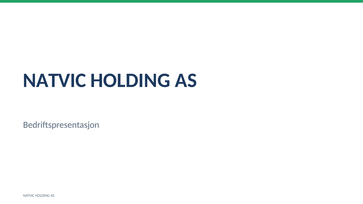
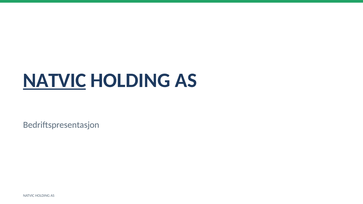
NATVIC underline: none -> present (55, 81)
